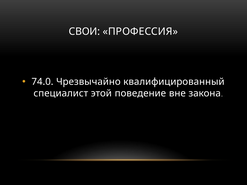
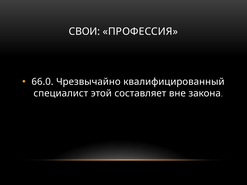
74.0: 74.0 -> 66.0 (42, 82)
поведение: поведение -> составляет (140, 93)
